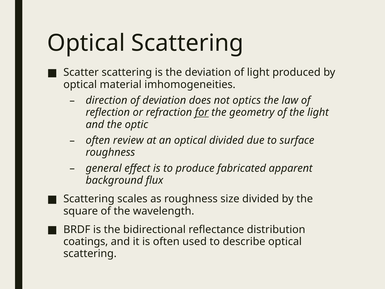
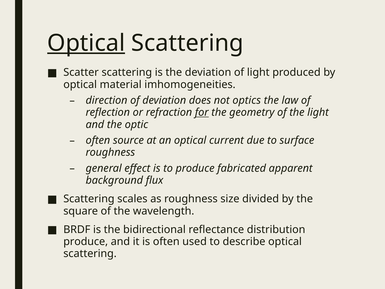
Optical underline: none -> present (86, 43)
review: review -> source (128, 140)
optical divided: divided -> current (226, 140)
coatings: coatings -> produce (86, 241)
